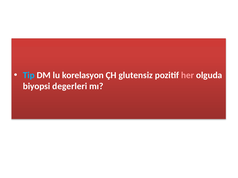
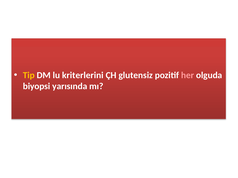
Tip colour: light blue -> yellow (29, 75)
korelasyon: korelasyon -> kriterlerini (83, 75)
degerleri: degerleri -> yarısında (70, 87)
